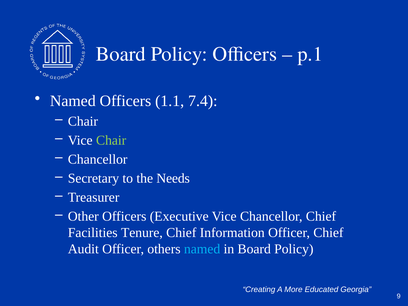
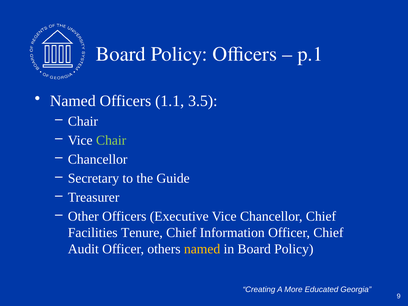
7.4: 7.4 -> 3.5 (203, 101)
Needs: Needs -> Guide (173, 178)
named colour: light blue -> yellow (202, 249)
